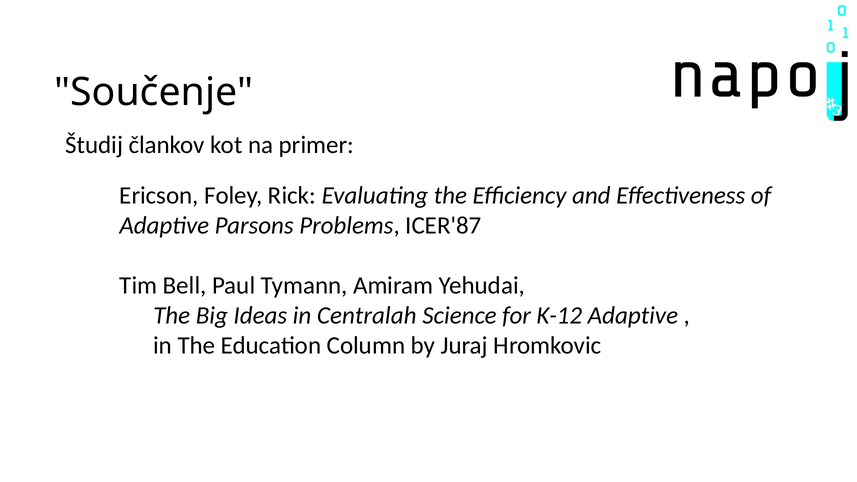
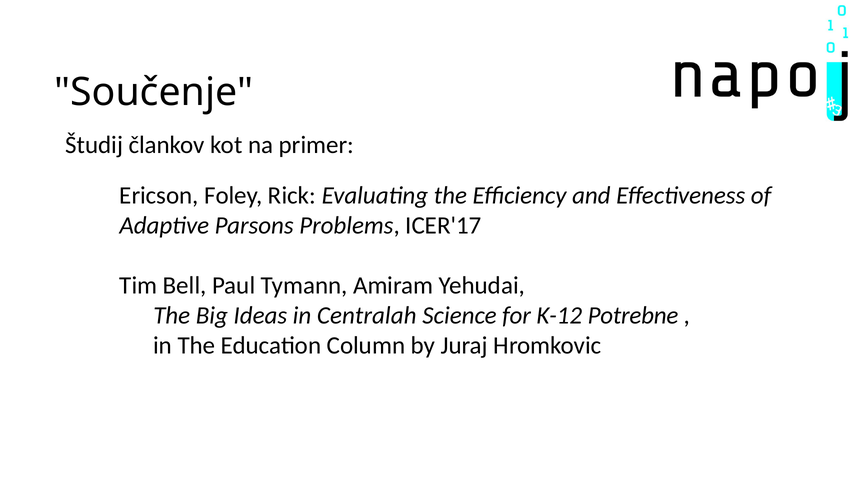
ICER'87: ICER'87 -> ICER'17 (443, 226)
K-12 Adaptive: Adaptive -> Potrebne (633, 316)
